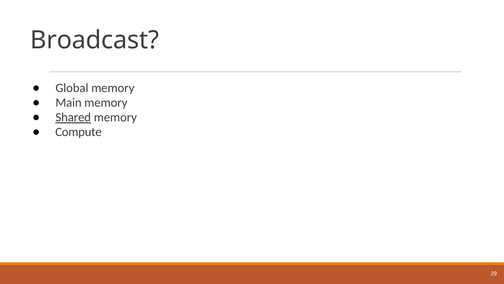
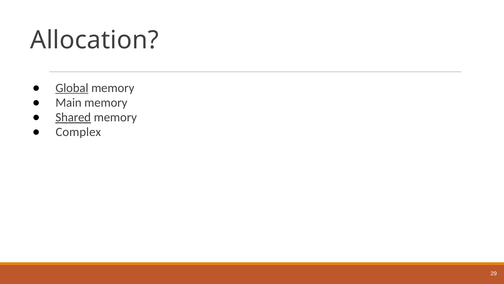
Broadcast: Broadcast -> Allocation (94, 40)
Global underline: none -> present (72, 88)
Compute: Compute -> Complex (78, 132)
